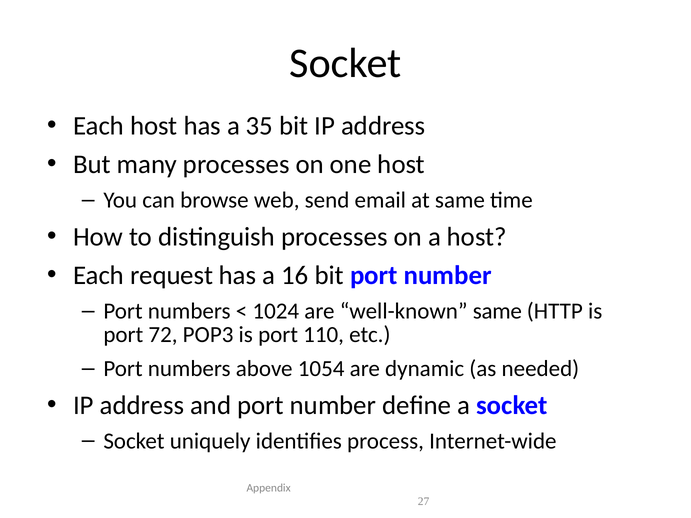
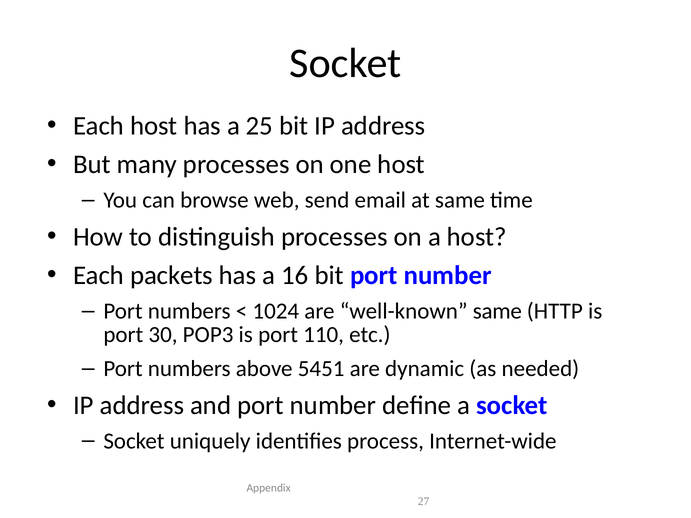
35: 35 -> 25 (259, 126)
request: request -> packets (172, 276)
72: 72 -> 30 (163, 335)
1054: 1054 -> 5451 (321, 369)
